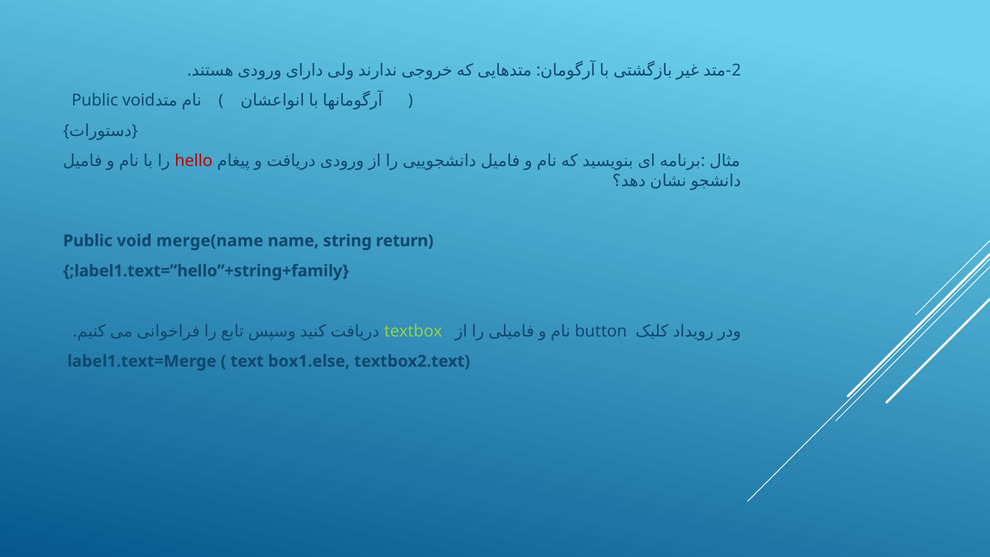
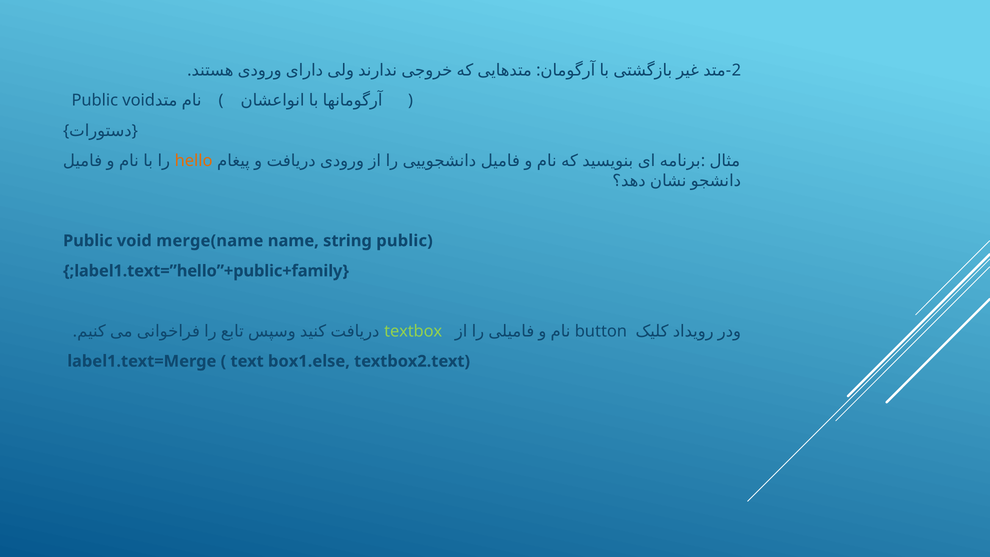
hello colour: red -> orange (194, 161)
string return: return -> public (405, 241)
label1.text=”hello”+string+family: label1.text=”hello”+string+family -> label1.text=”hello”+public+family (208, 271)
